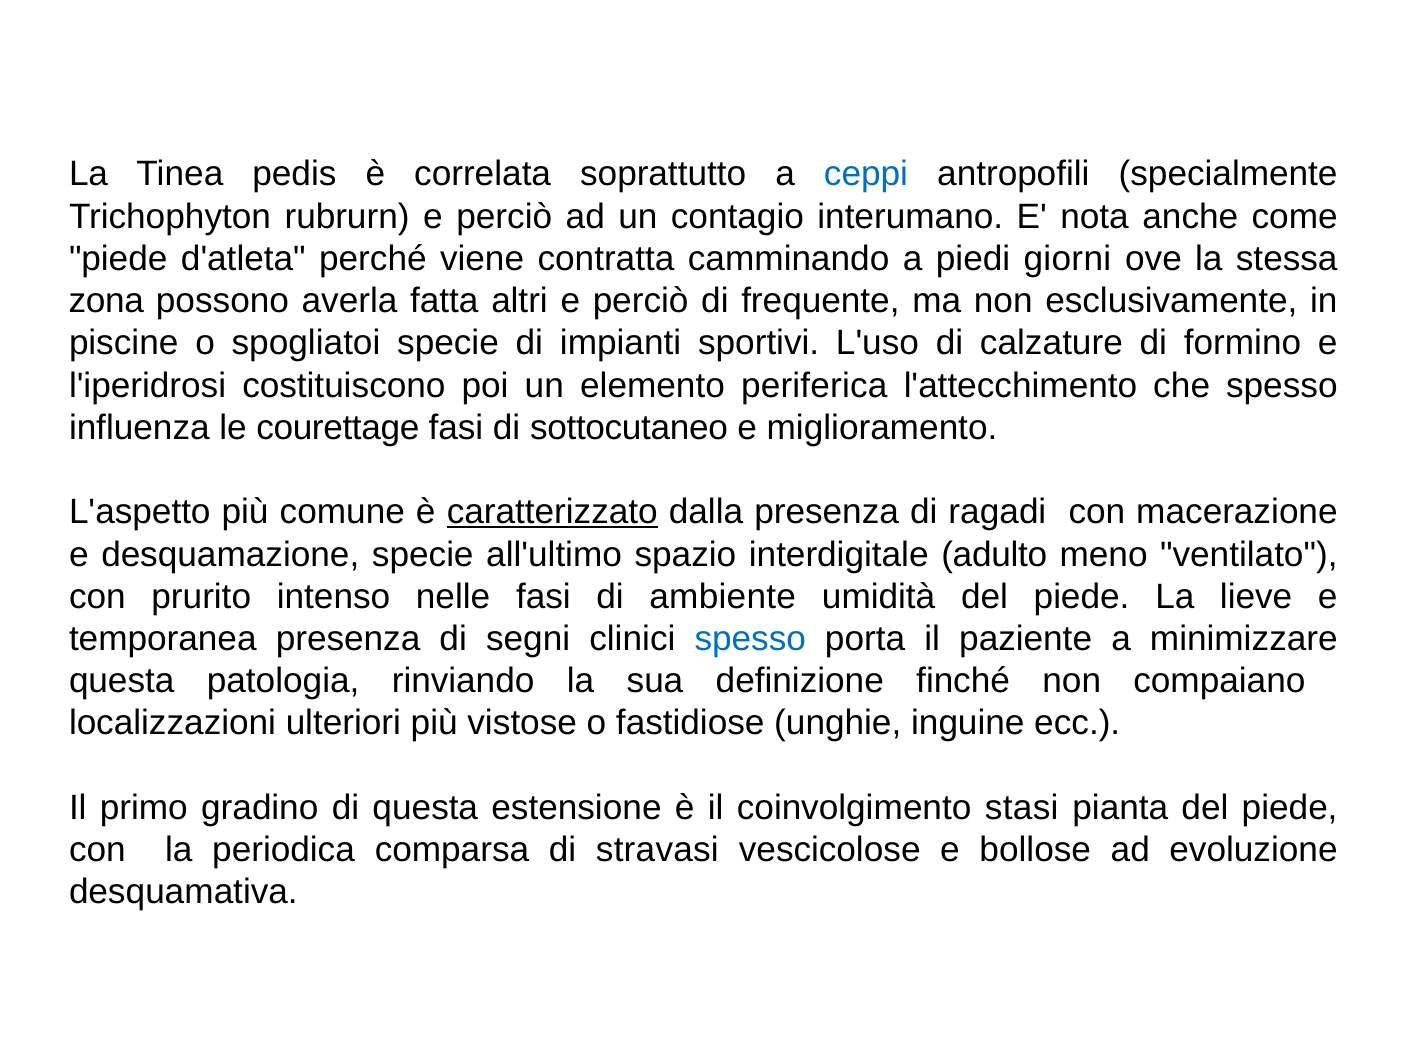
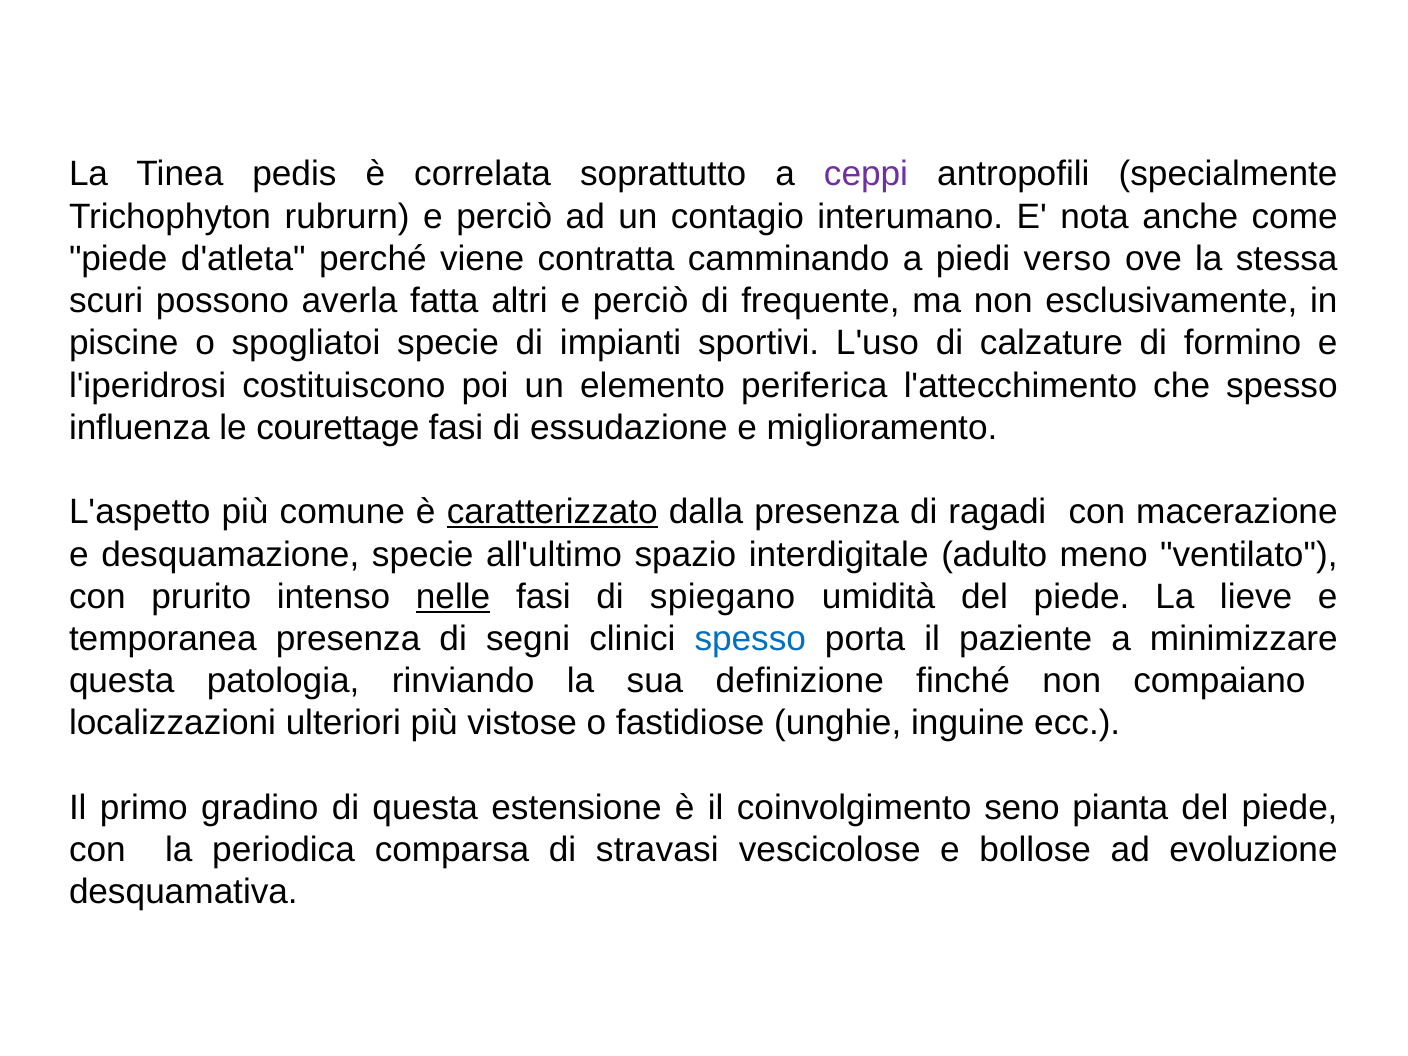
ceppi colour: blue -> purple (866, 174)
giorni: giorni -> verso (1067, 259)
zona: zona -> scuri (106, 301)
sottocutaneo: sottocutaneo -> essudazione (629, 428)
nelle underline: none -> present (453, 597)
ambiente: ambiente -> spiegano (723, 597)
stasi: stasi -> seno (1022, 808)
